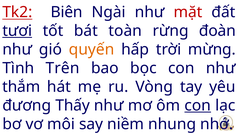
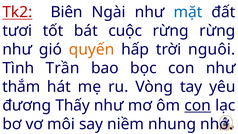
mặt colour: red -> blue (188, 12)
tươi underline: present -> none (17, 31)
toàn: toàn -> cuộc (125, 31)
rừng đoàn: đoàn -> rừng (217, 31)
mừng: mừng -> nguôi (212, 49)
Trên: Trên -> Trần (63, 68)
